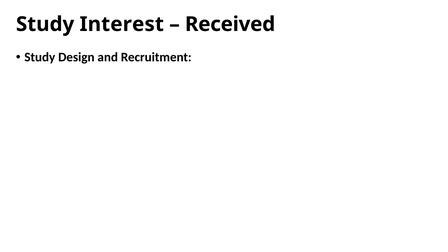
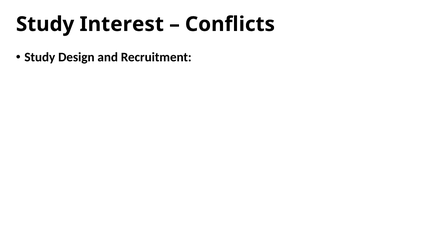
Received: Received -> Conflicts (230, 24)
